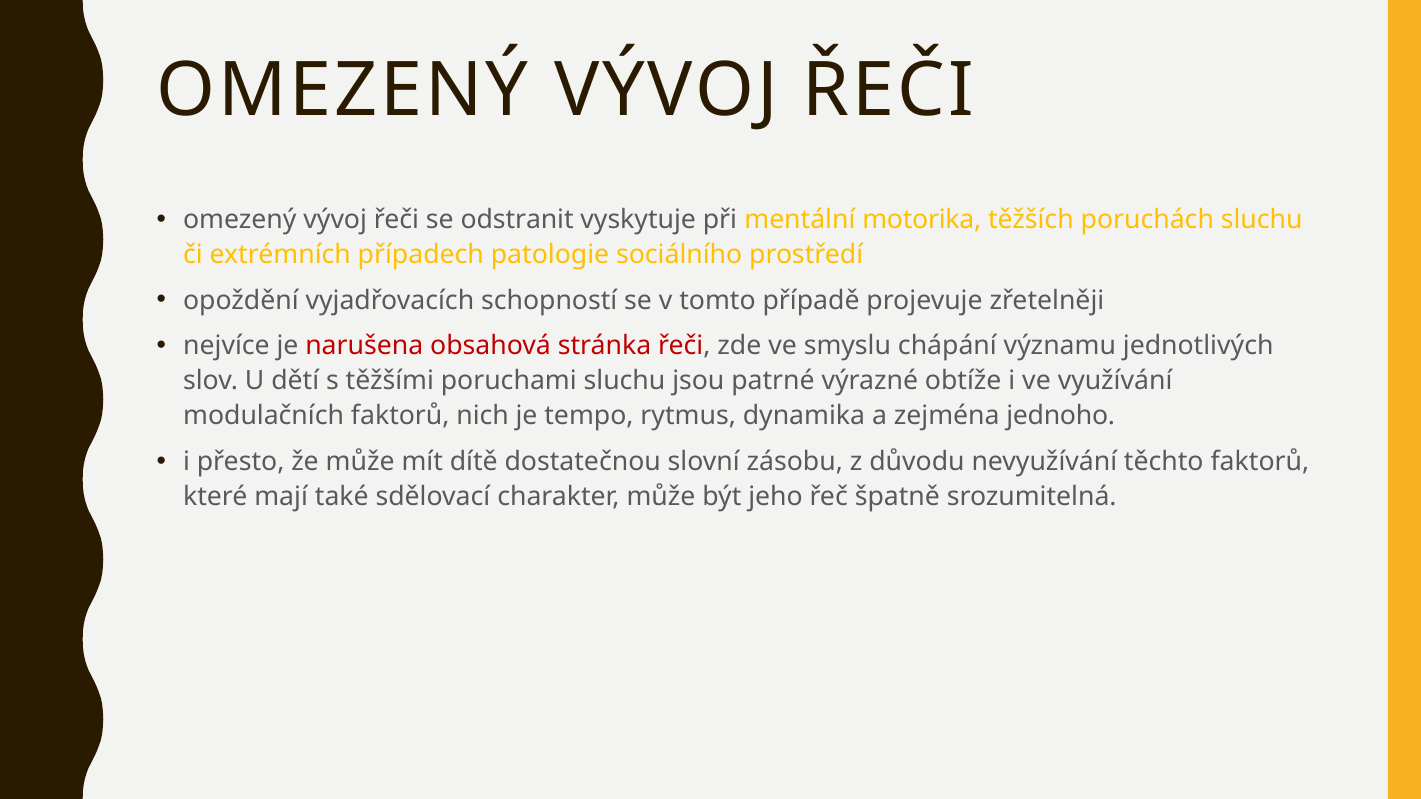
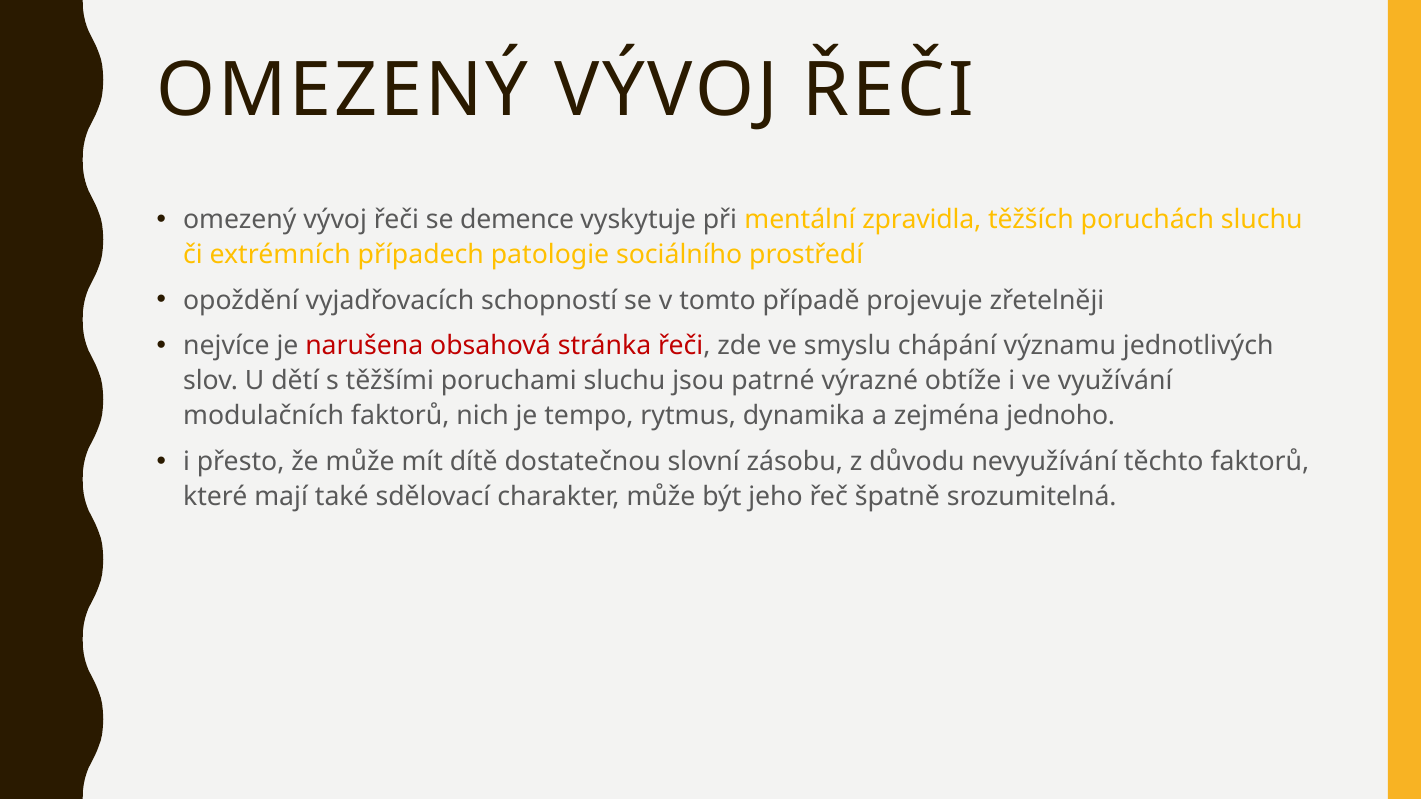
odstranit: odstranit -> demence (517, 220)
motorika: motorika -> zpravidla (922, 220)
